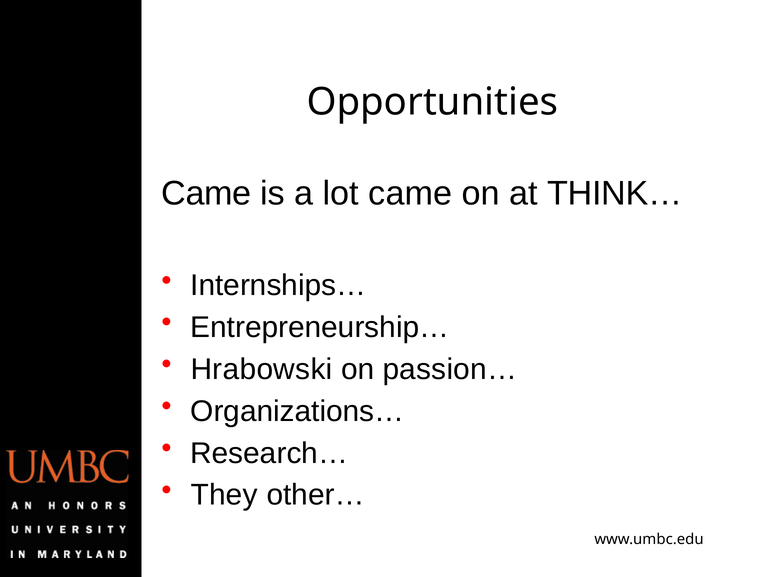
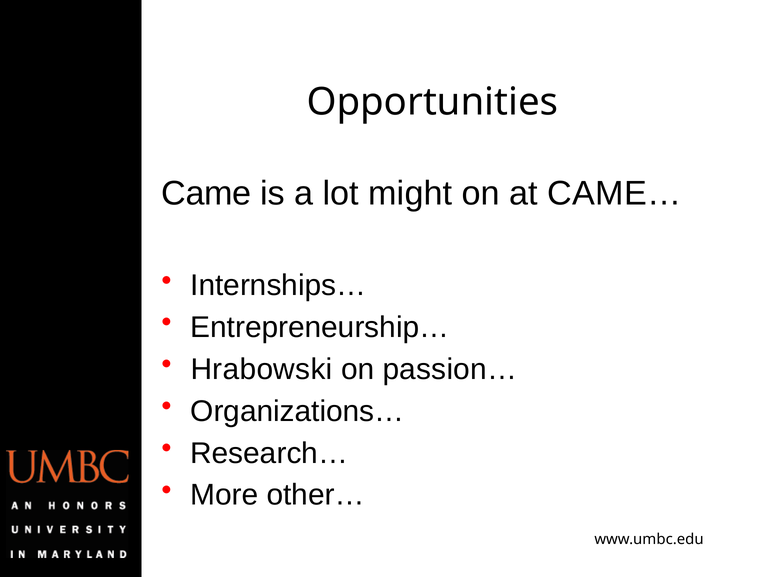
lot came: came -> might (410, 193)
THINK…: THINK… -> CAME… (614, 193)
They: They -> More (224, 495)
